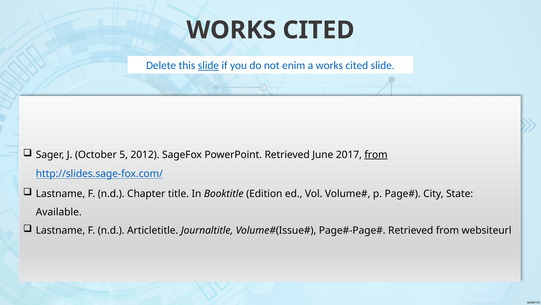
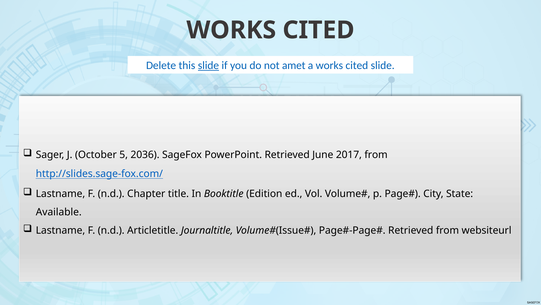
enim: enim -> amet (294, 65)
2012: 2012 -> 2036 (145, 154)
from underline: present -> none (376, 154)
